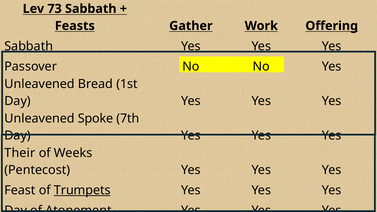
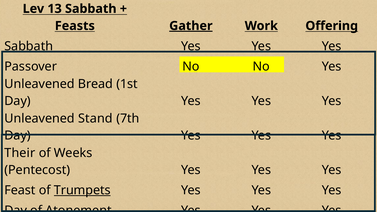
73: 73 -> 13 (55, 9)
Gather underline: none -> present (191, 26)
Spoke: Spoke -> Stand (95, 118)
